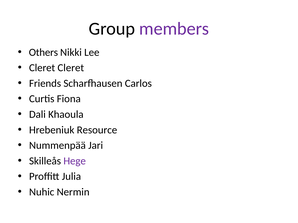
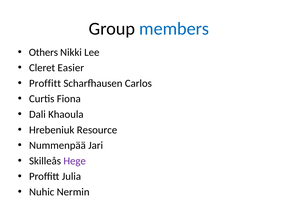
members colour: purple -> blue (174, 29)
Cleret Cleret: Cleret -> Easier (71, 68)
Friends: Friends -> Proffitt (45, 84)
